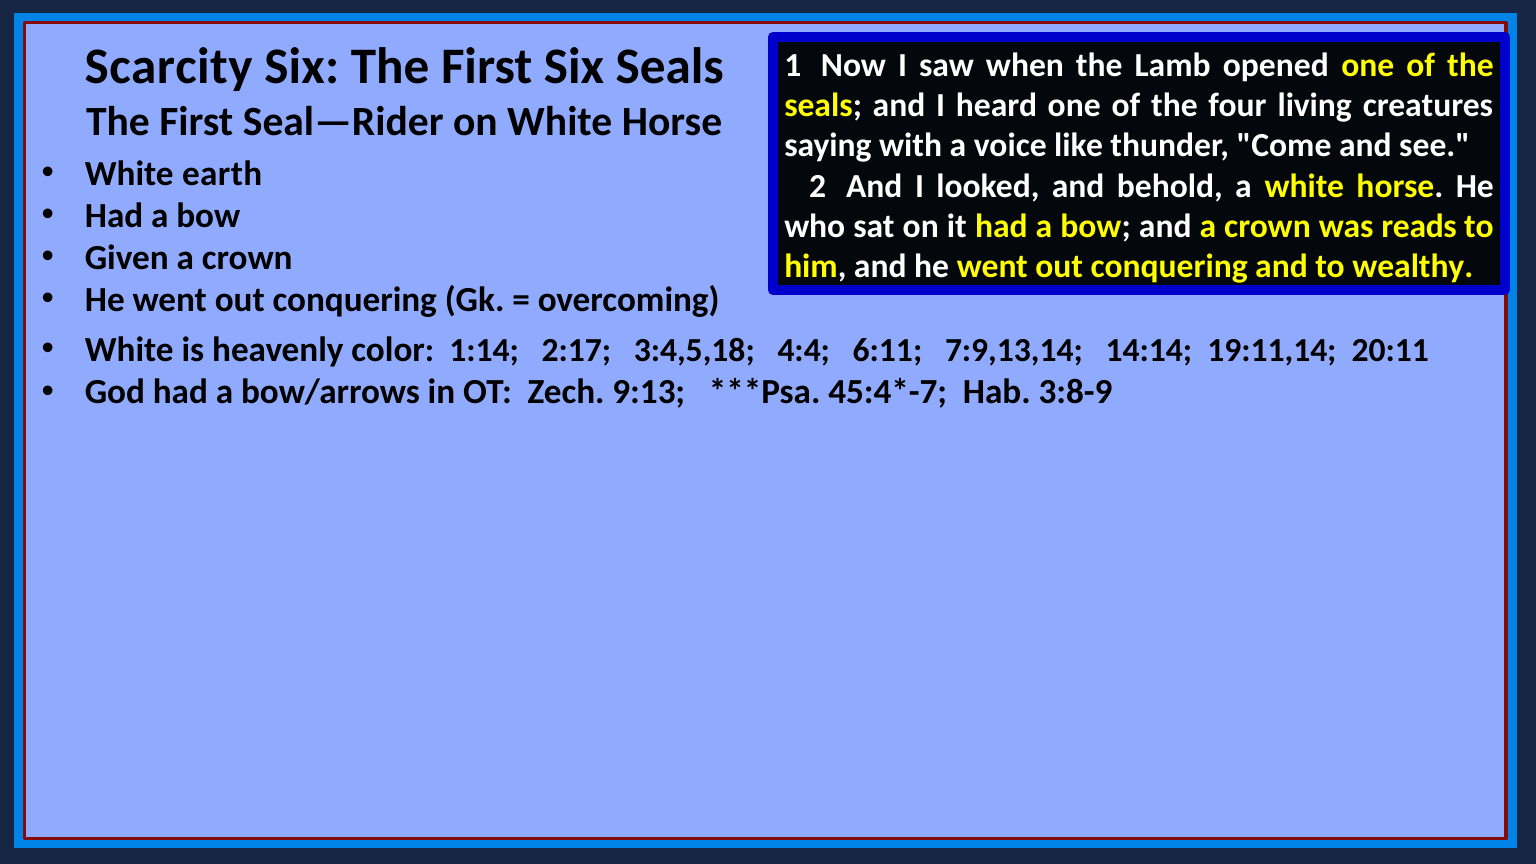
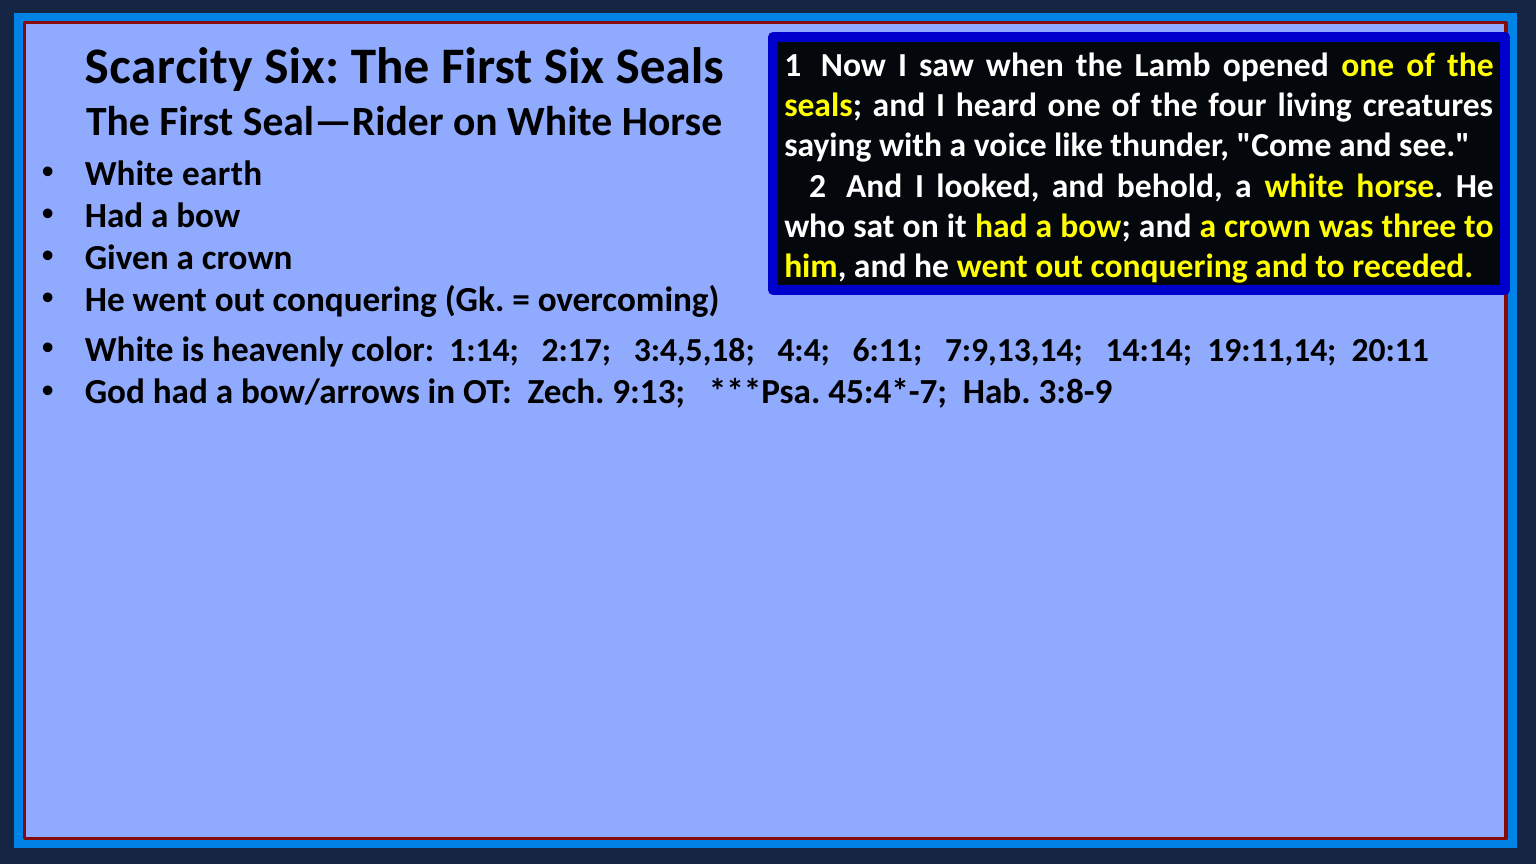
reads: reads -> three (1419, 226)
wealthy: wealthy -> receded (1413, 267)
